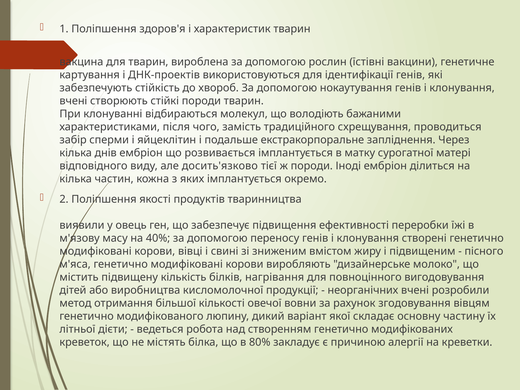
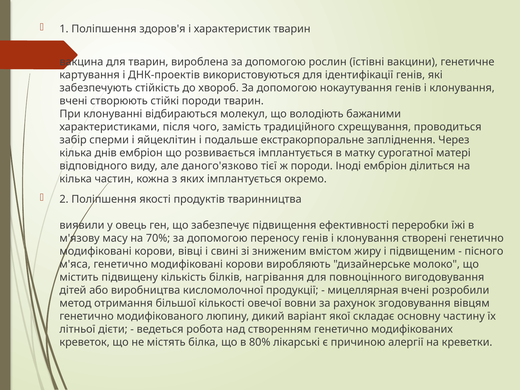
досить'язково: досить'язково -> даного'язково (220, 166)
40%: 40% -> 70% (158, 238)
неорганічних: неорганічних -> мицеллярная (363, 290)
закладує: закладує -> лікарські (297, 342)
